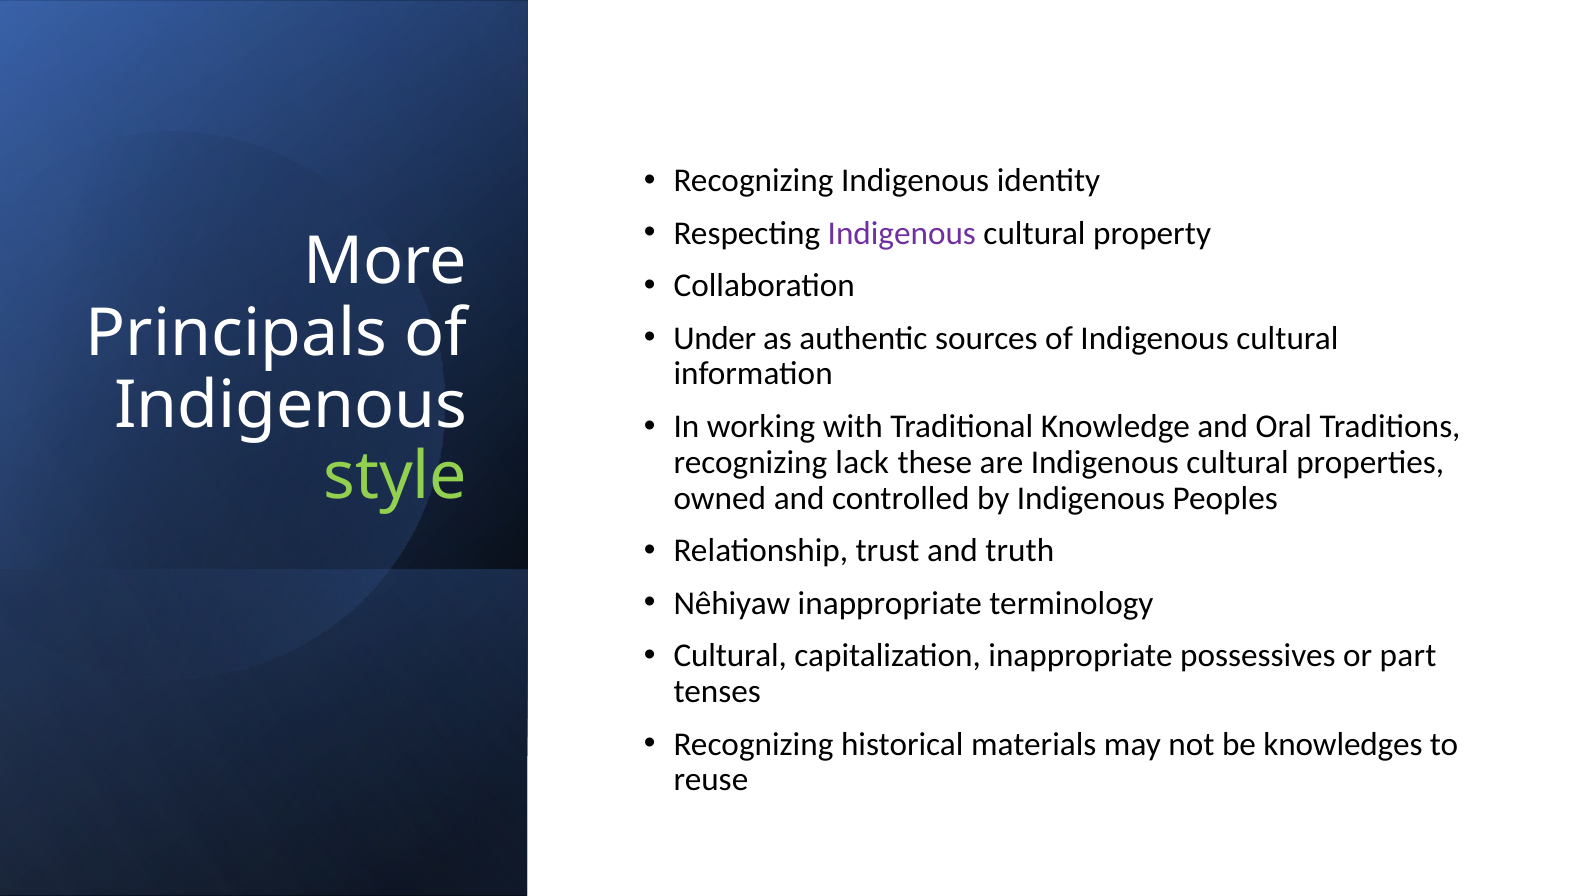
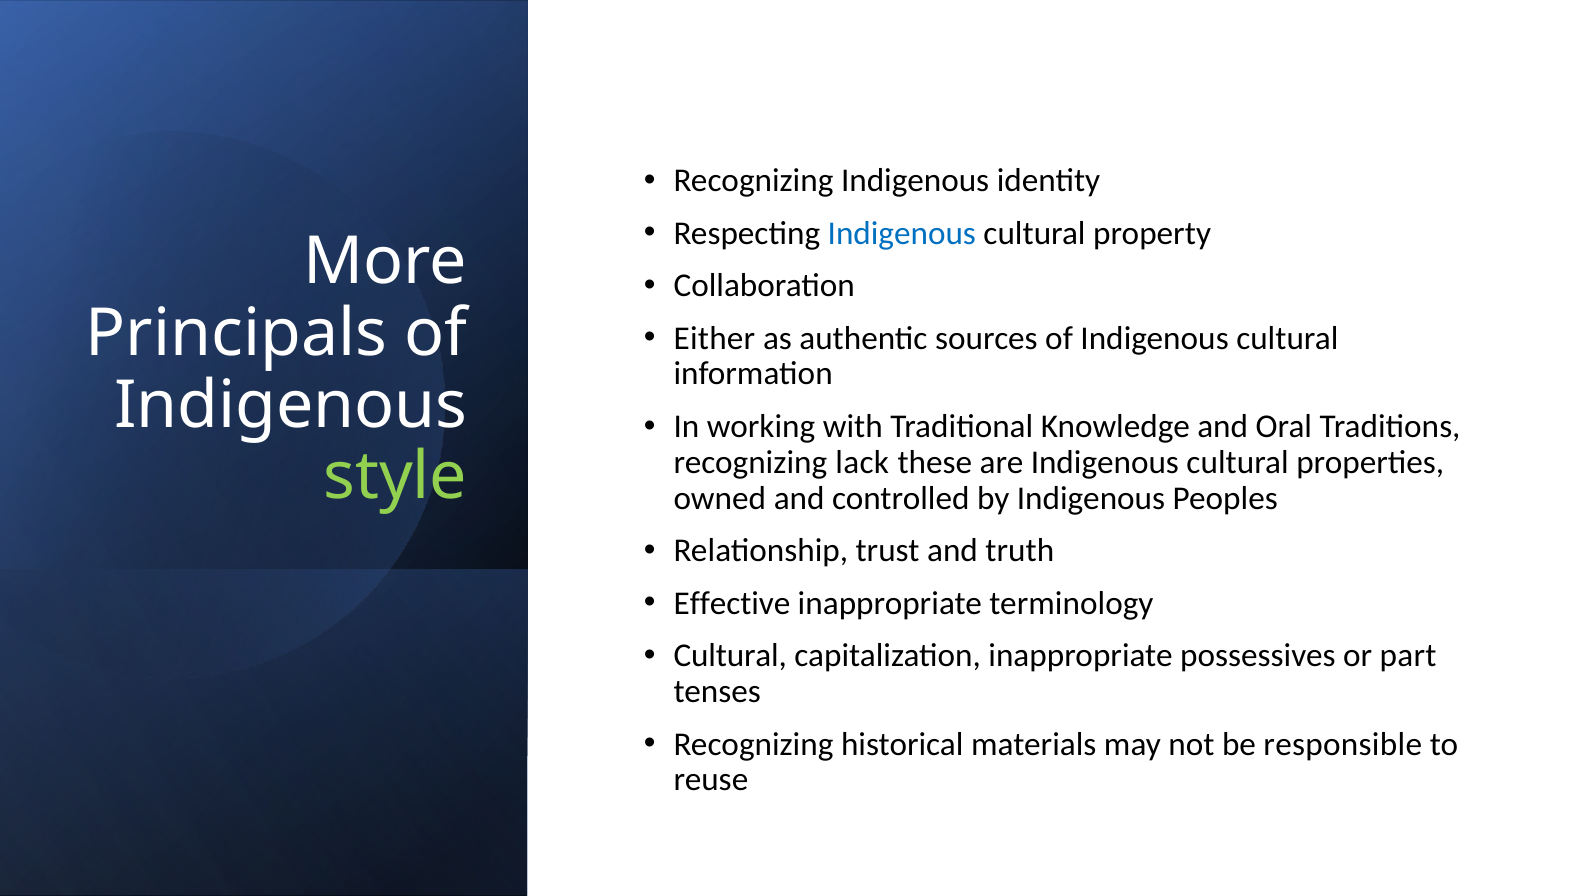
Indigenous colour: purple -> blue (902, 233)
Under: Under -> Either (714, 338)
Nêhiyaw: Nêhiyaw -> Effective (732, 603)
knowledges: knowledges -> responsible (1343, 744)
